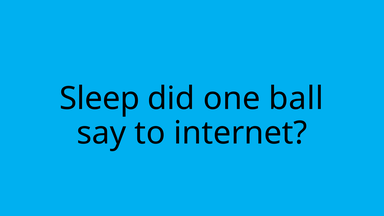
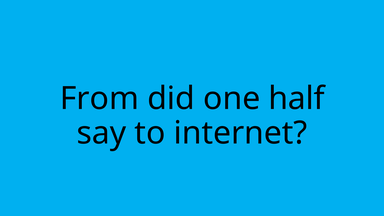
Sleep: Sleep -> From (99, 98)
ball: ball -> half (297, 98)
